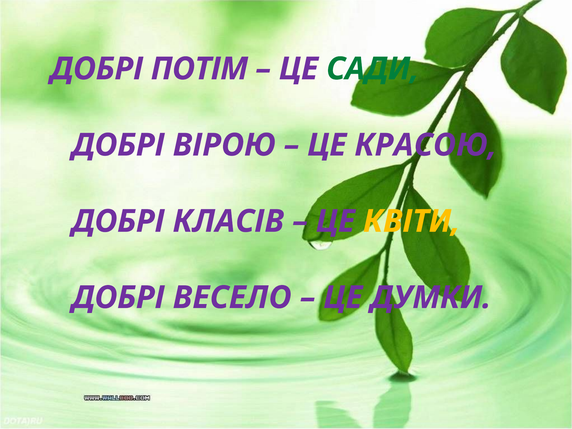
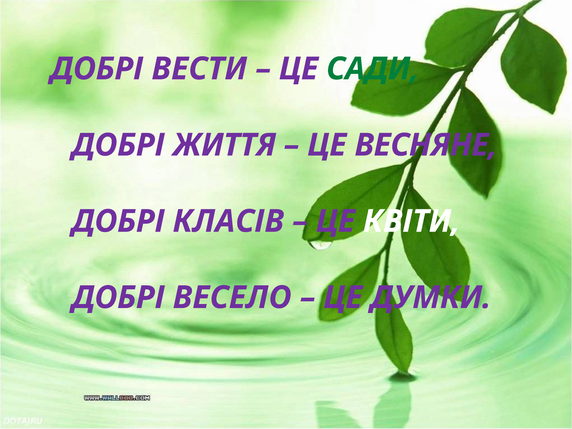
ПОТІМ: ПОТІМ -> ВЕСТИ (199, 69)
ВІРОЮ: ВІРОЮ -> ЖИТТЯ (224, 145)
КРАСОЮ: КРАСОЮ -> ВЕСНЯНЕ (426, 145)
КВІТИ colour: yellow -> white (412, 221)
